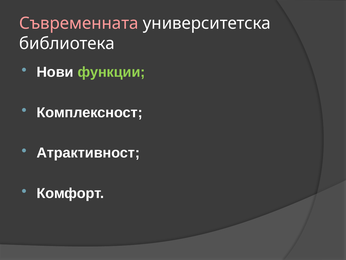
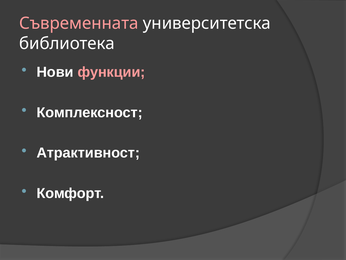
функции colour: light green -> pink (111, 72)
